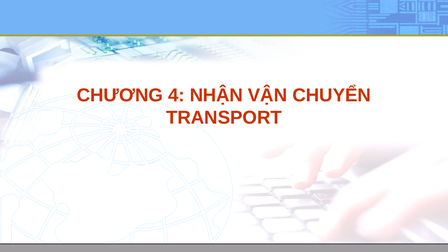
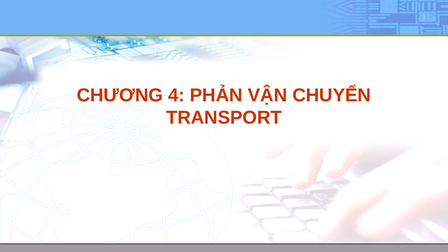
NHẬN: NHẬN -> PHẢN (216, 95)
